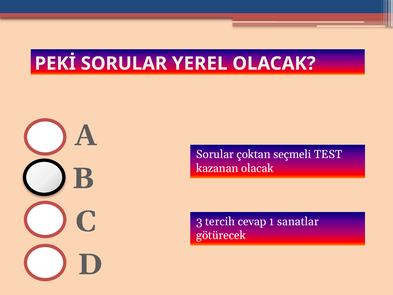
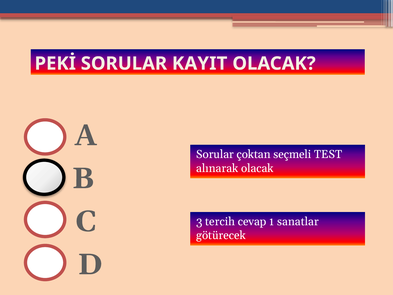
YEREL: YEREL -> KAYIT (200, 63)
kazanan: kazanan -> alınarak (217, 168)
